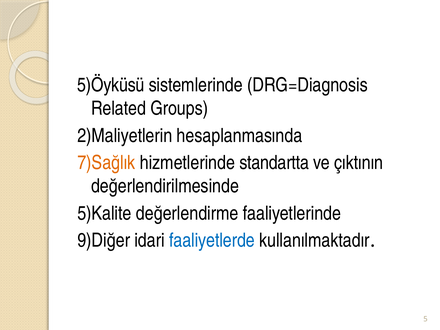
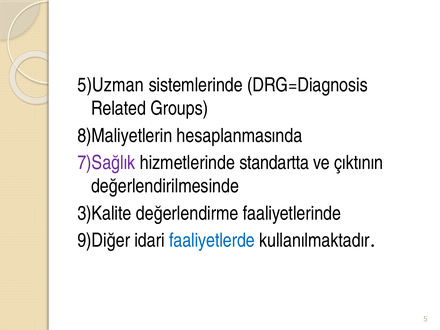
5)Öyküsü: 5)Öyküsü -> 5)Uzman (111, 85)
2)Maliyetlerin: 2)Maliyetlerin -> 8)Maliyetlerin (125, 136)
7)Sağlık colour: orange -> purple (106, 163)
5)Kalite: 5)Kalite -> 3)Kalite (104, 213)
